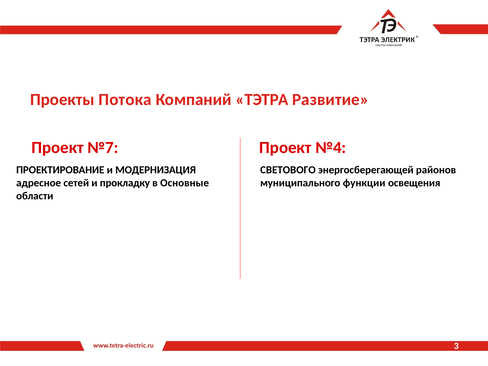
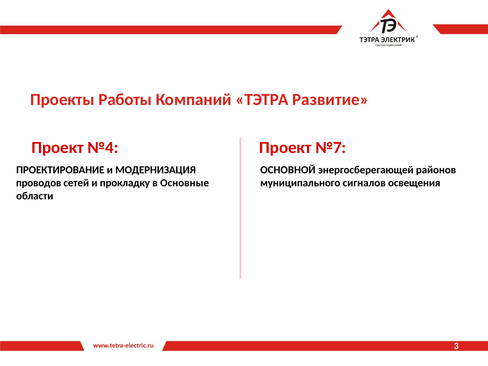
Потока: Потока -> Работы (125, 100)
№7: №7 -> №4 (103, 147)
№4: №4 -> №7 (331, 147)
СВЕТОВОГО: СВЕТОВОГО -> ОСНОВНОЙ (288, 170)
функции: функции -> сигналов (364, 183)
адресное: адресное -> проводов (39, 183)
